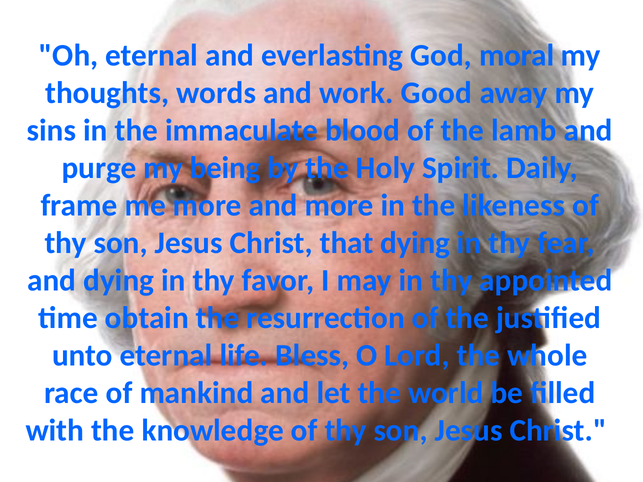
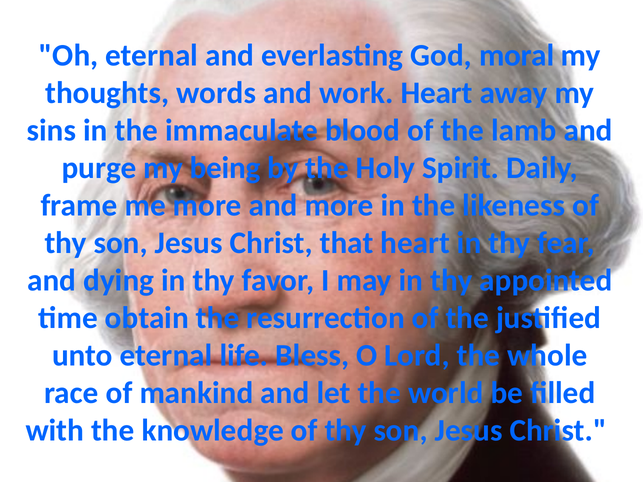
work Good: Good -> Heart (437, 93)
that dying: dying -> heart (415, 243)
